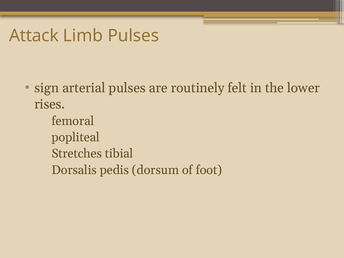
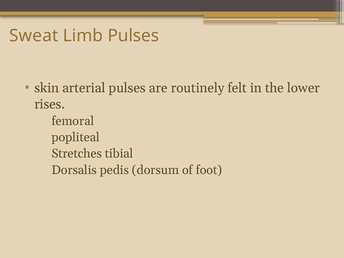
Attack: Attack -> Sweat (34, 36)
sign: sign -> skin (47, 88)
